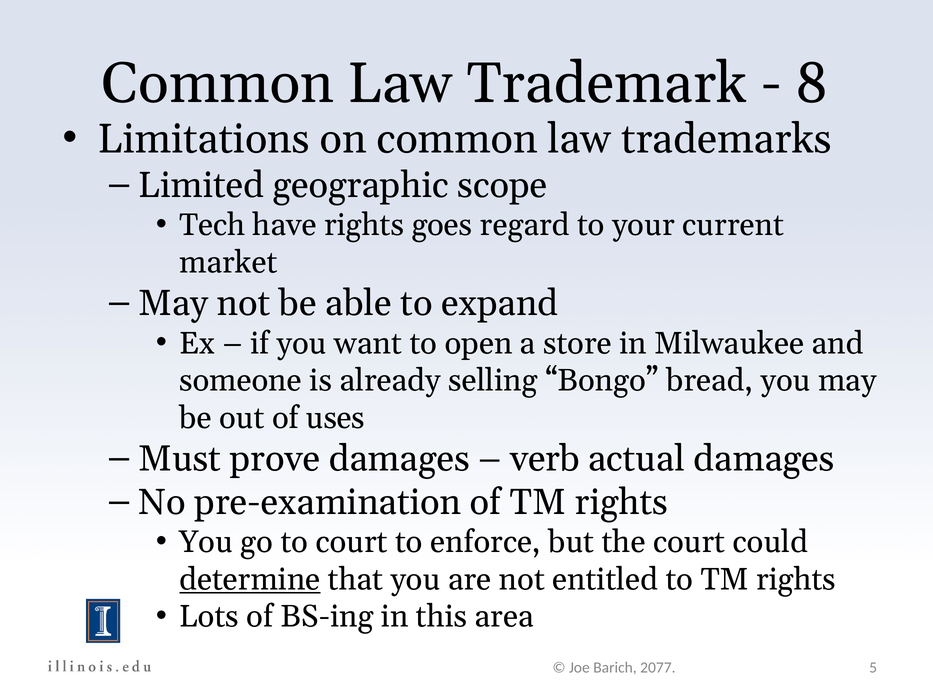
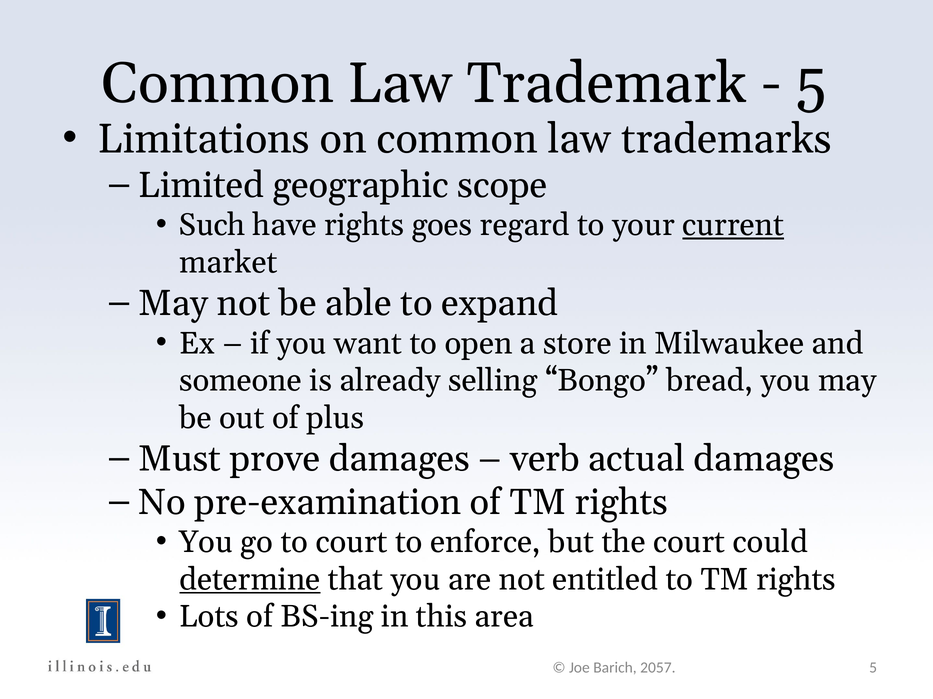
8: 8 -> 5 (811, 84)
Tech: Tech -> Such (212, 225)
current underline: none -> present (733, 225)
uses: uses -> plus (335, 418)
2077: 2077 -> 2057 (658, 668)
